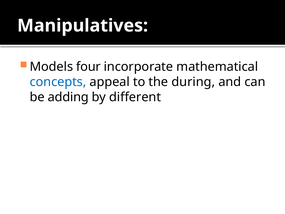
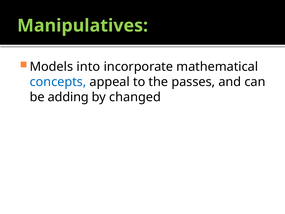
Manipulatives colour: white -> light green (83, 26)
four: four -> into (88, 67)
during: during -> passes (193, 82)
different: different -> changed (135, 97)
